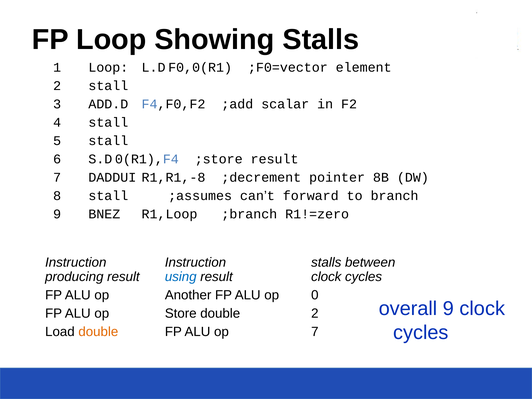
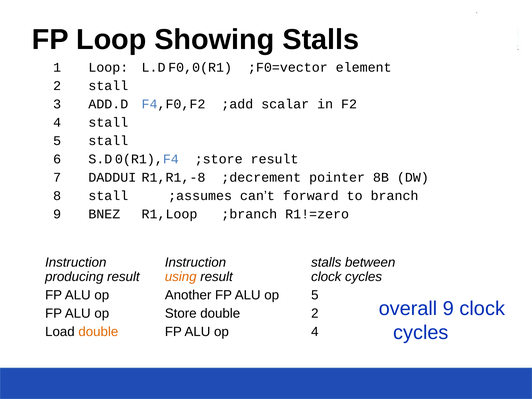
using colour: blue -> orange (181, 277)
op 0: 0 -> 5 (315, 295)
op 7: 7 -> 4 (315, 332)
